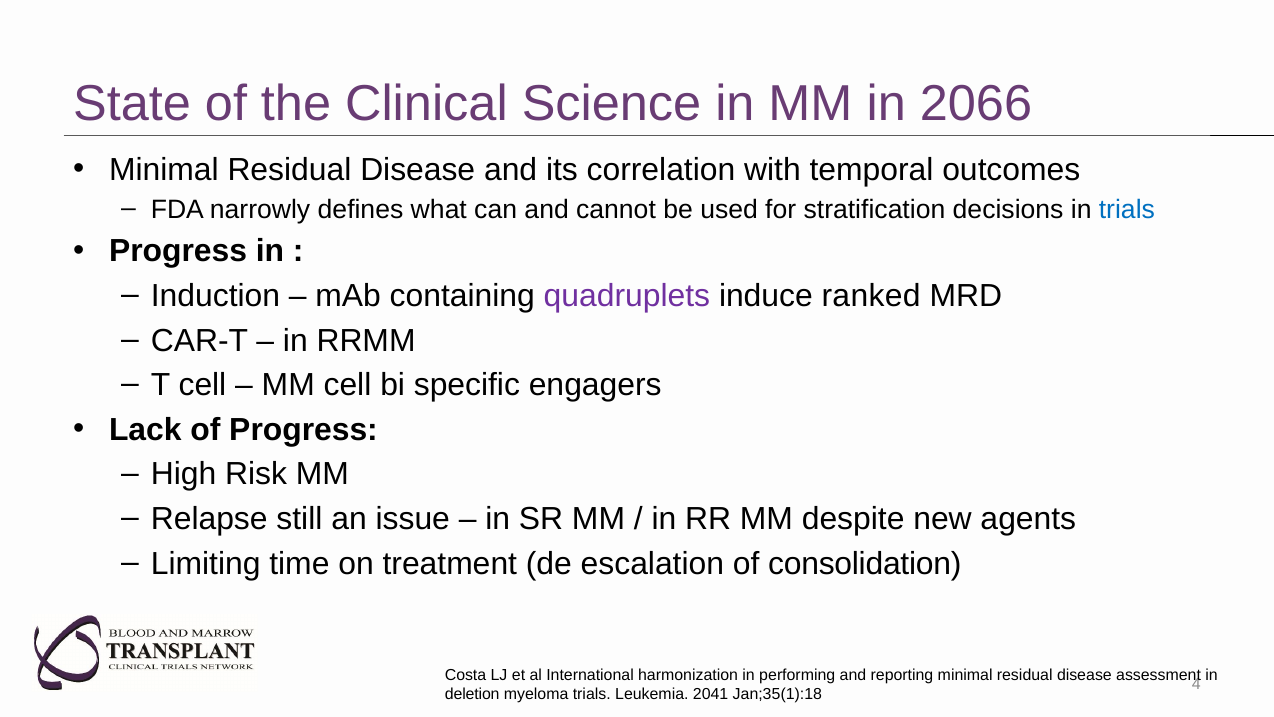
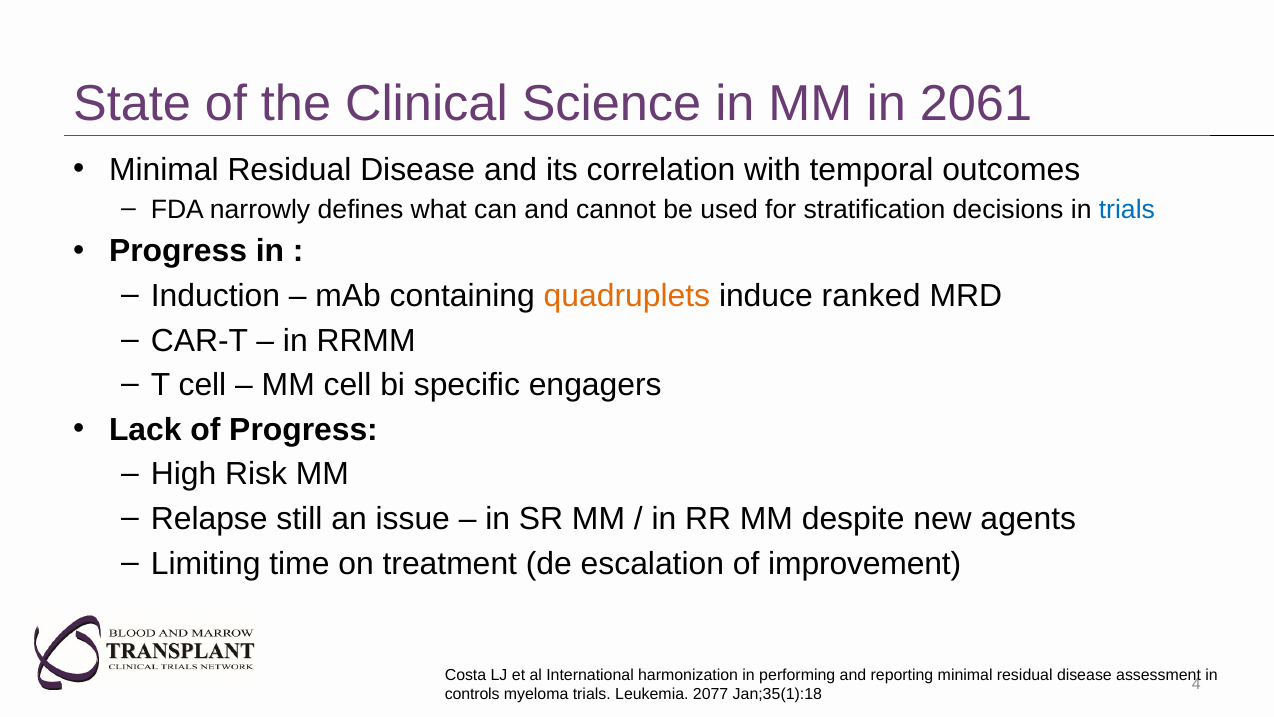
2066: 2066 -> 2061 (976, 104)
quadruplets colour: purple -> orange (627, 296)
consolidation: consolidation -> improvement (865, 563)
deletion: deletion -> controls (472, 694)
2041: 2041 -> 2077 (711, 694)
